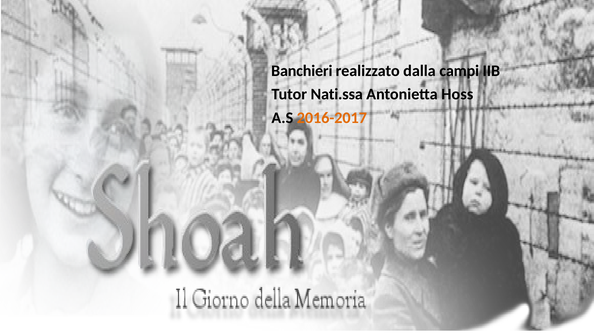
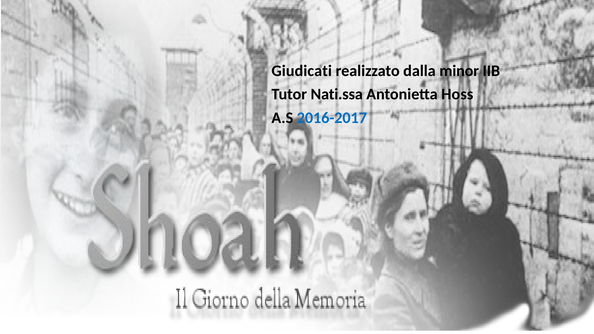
Banchieri: Banchieri -> Giudicati (302, 71)
campi: campi -> minor (459, 71)
2016-2017 colour: orange -> blue (332, 118)
